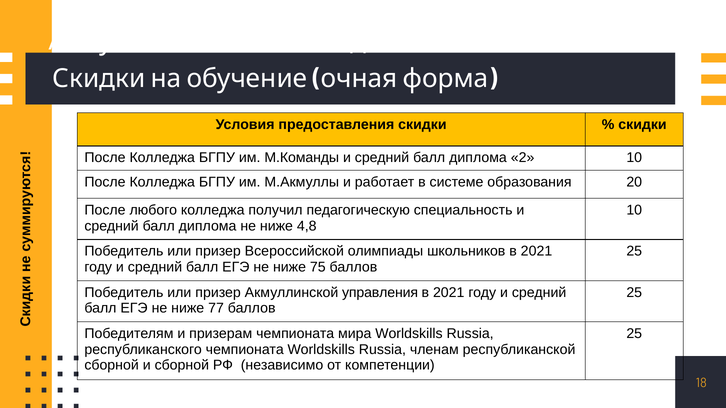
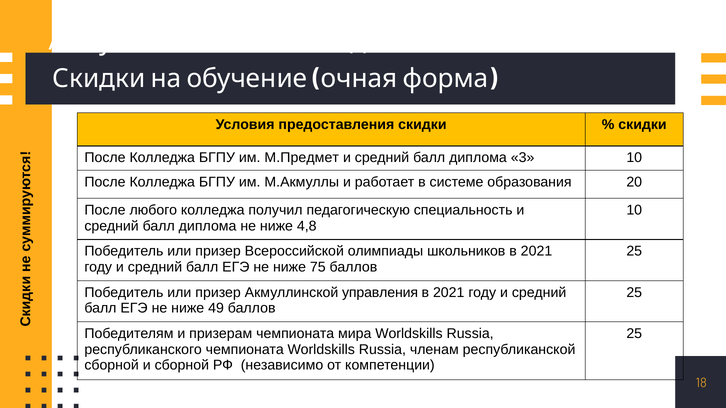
М.Команды: М.Команды -> М.Предмет (302, 158)
2: 2 -> 3 (523, 158)
77: 77 -> 49 (216, 309)
